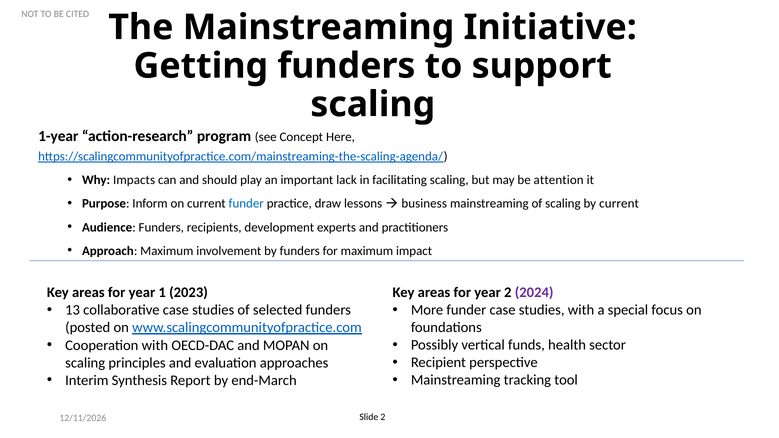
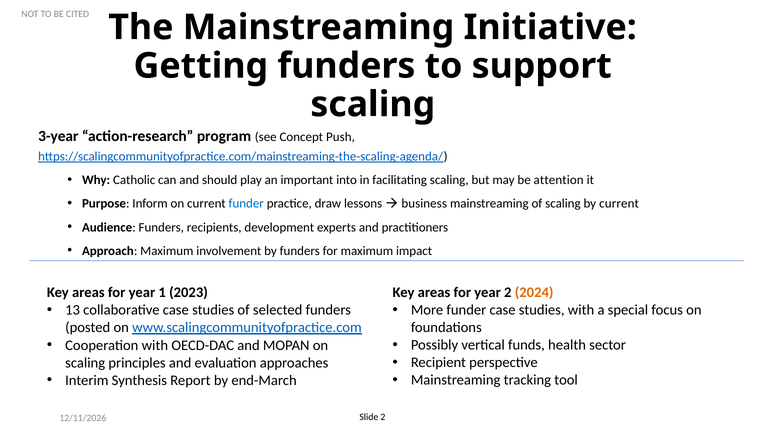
1-year: 1-year -> 3-year (58, 136)
Here: Here -> Push (340, 137)
Impacts: Impacts -> Catholic (134, 180)
lack: lack -> into (347, 180)
2024 colour: purple -> orange (534, 293)
